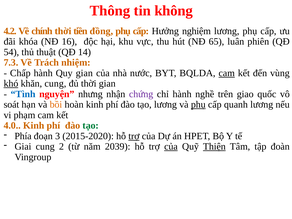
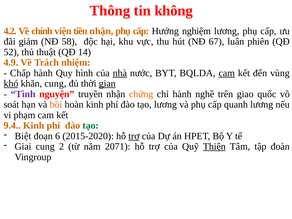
chính thời: thời -> viện (63, 31)
tiền đồng: đồng -> nhận (101, 31)
khóa: khóa -> giảm (28, 42)
16: 16 -> 58 (69, 42)
65: 65 -> 67 (216, 42)
54: 54 -> 52 (11, 52)
7.3: 7.3 -> 4.9 (11, 63)
Quy gian: gian -> hình (84, 73)
nhà underline: none -> present (120, 73)
gian underline: none -> present (107, 84)
Tình colour: blue -> purple (23, 94)
nhưng: nhưng -> truyền (90, 94)
chứng colour: purple -> orange (141, 94)
phụ underline: present -> none (198, 105)
4.0: 4.0 -> 9.4 (12, 126)
Phía: Phía -> Biệt (23, 136)
3: 3 -> 6 (58, 136)
2039: 2039 -> 2071 (118, 147)
của underline: present -> none (171, 147)
